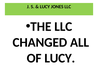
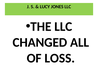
OF LUCY: LUCY -> LOSS (60, 58)
